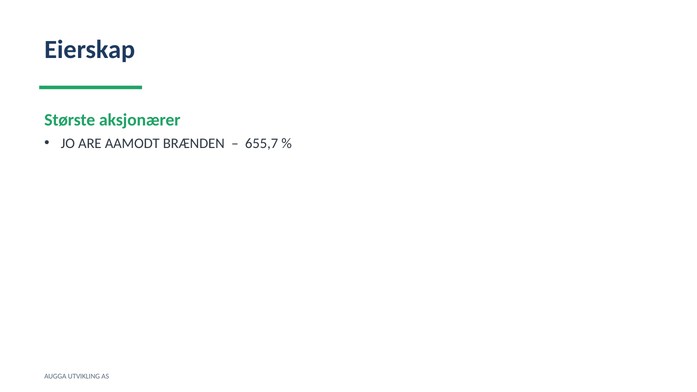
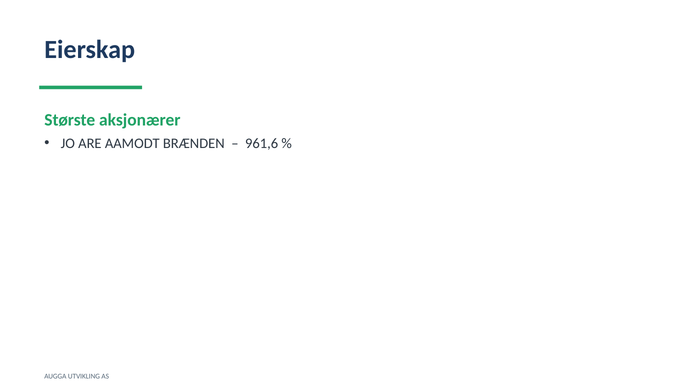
655,7: 655,7 -> 961,6 (262, 143)
